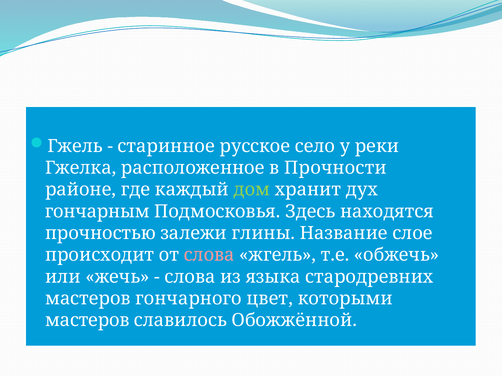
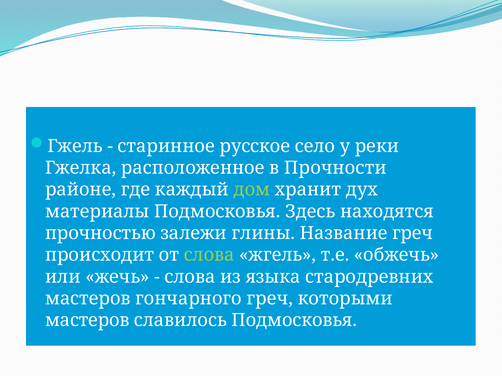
гончарным: гончарным -> материалы (97, 212)
Название слое: слое -> греч (413, 234)
слова colour: pink -> light green (209, 255)
гончарного цвет: цвет -> греч (270, 299)
славилось Обожжённой: Обожжённой -> Подмосковья (294, 321)
